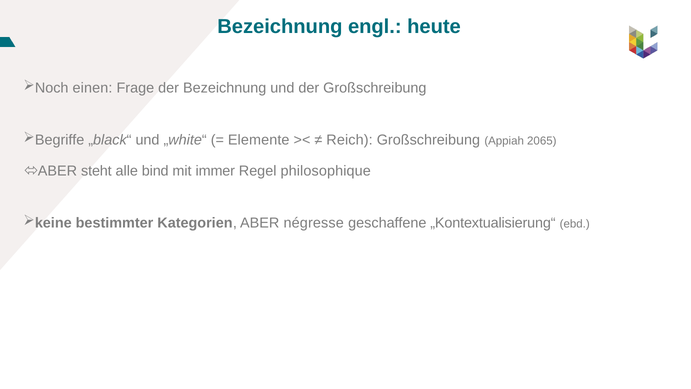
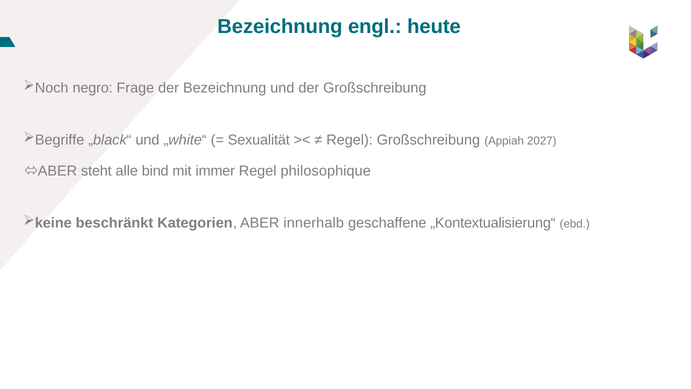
einen: einen -> negro (93, 88)
Elemente: Elemente -> Sexualität (259, 140)
Reich: Reich -> Regel (350, 140)
2065: 2065 -> 2027 (542, 141)
bestimmter: bestimmter -> beschränkt (114, 223)
négresse: négresse -> innerhalb (314, 223)
